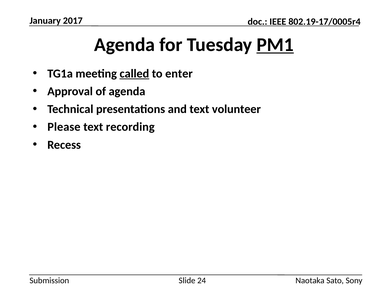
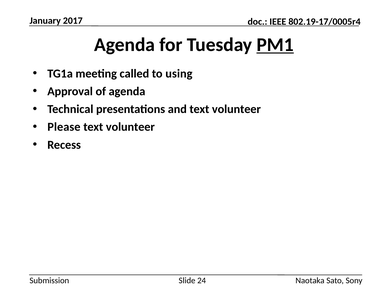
called underline: present -> none (134, 74)
enter: enter -> using (179, 74)
recording: recording -> volunteer (130, 127)
